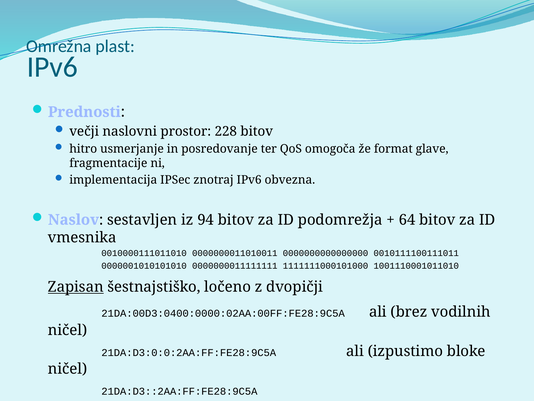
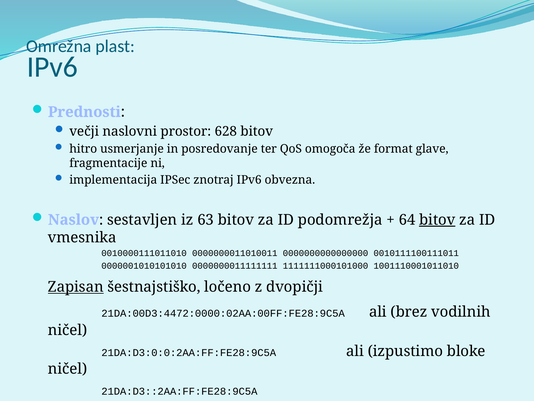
228: 228 -> 628 (226, 131)
94: 94 -> 63 (206, 220)
bitov underline: none -> present (437, 220)
21DA:00D3:0400:0000:02AA:00FF:FE28:9C5A: 21DA:00D3:0400:0000:02AA:00FF:FE28:9C5A -> 21DA:00D3:4472:0000:02AA:00FF:FE28:9C5A (223, 313)
